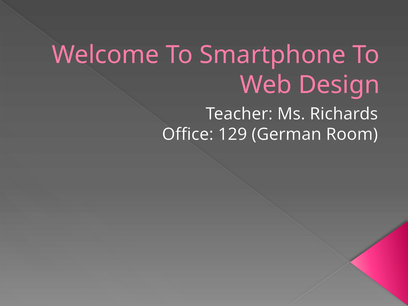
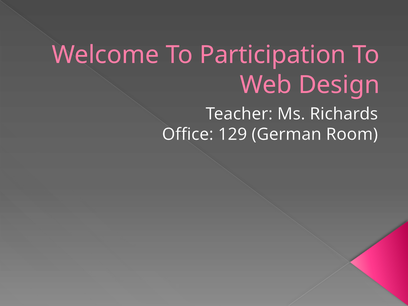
Smartphone: Smartphone -> Participation (273, 55)
